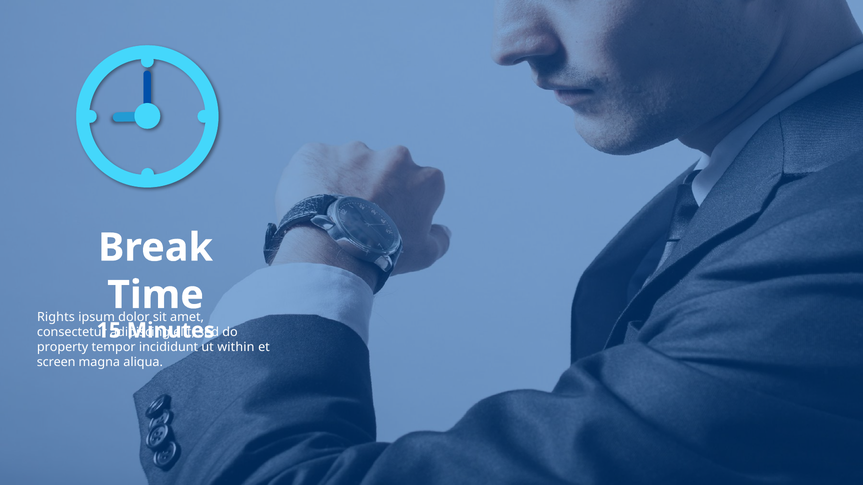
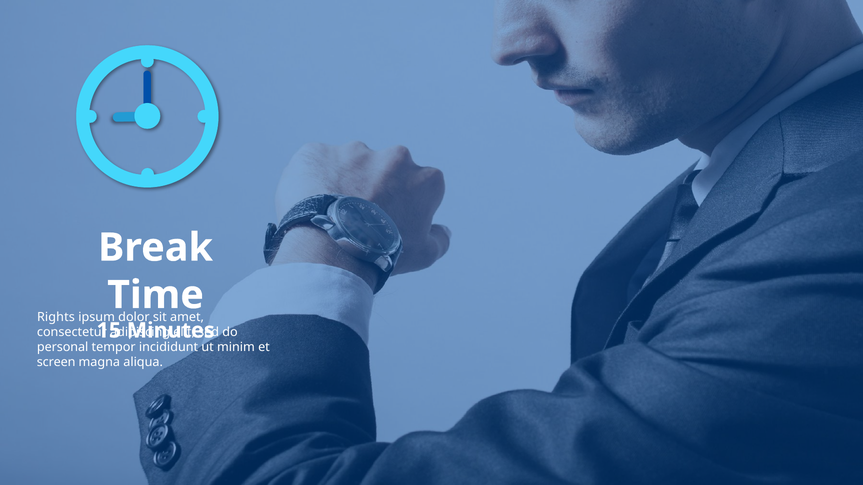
property: property -> personal (63, 348)
within: within -> minim (236, 348)
